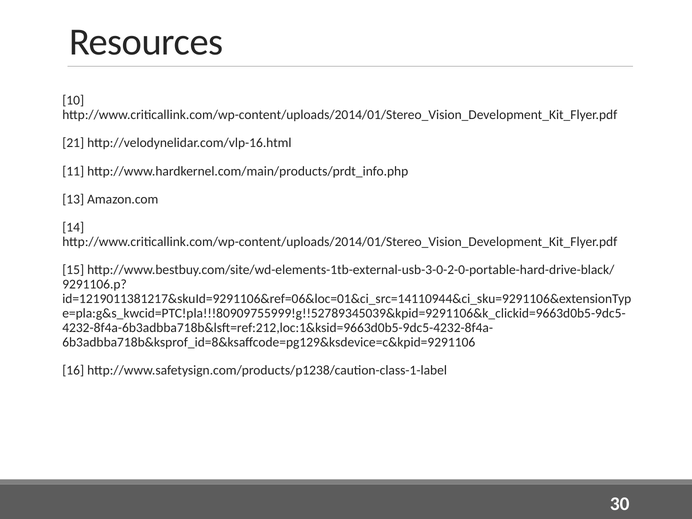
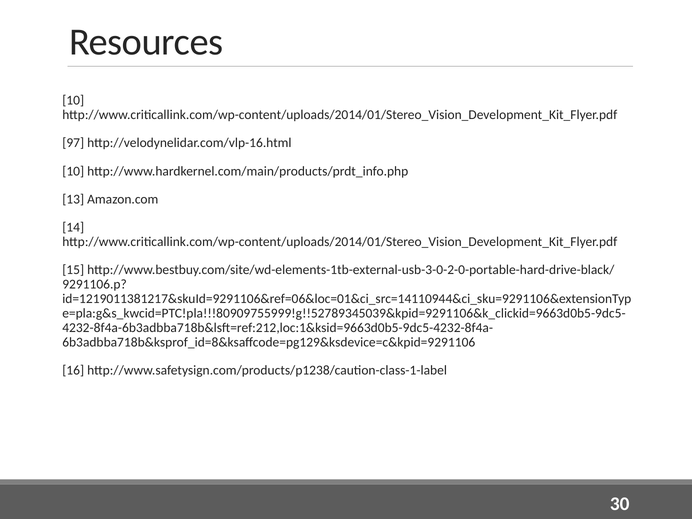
21: 21 -> 97 (73, 143)
11: 11 -> 10 (73, 171)
